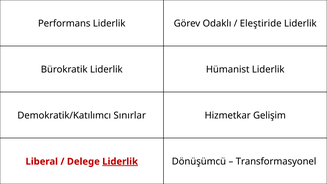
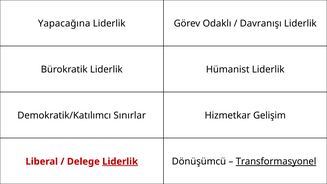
Performans: Performans -> Yapacağına (64, 24)
Eleştiride: Eleştiride -> Davranışı (261, 24)
Transformasyonel underline: none -> present (276, 161)
